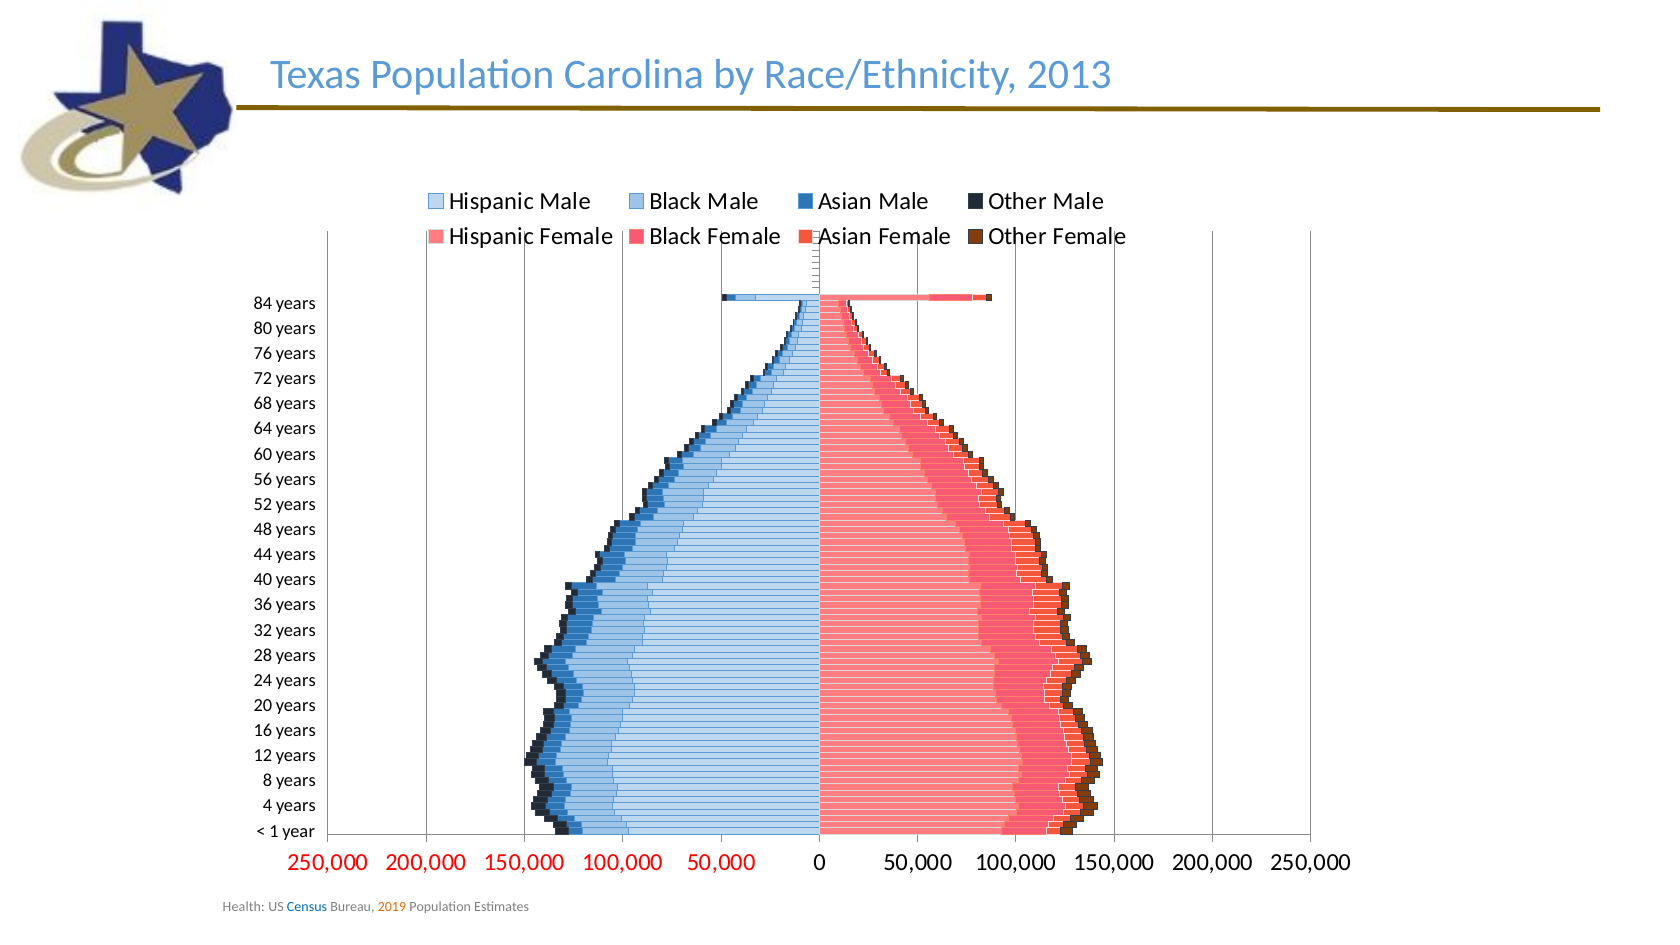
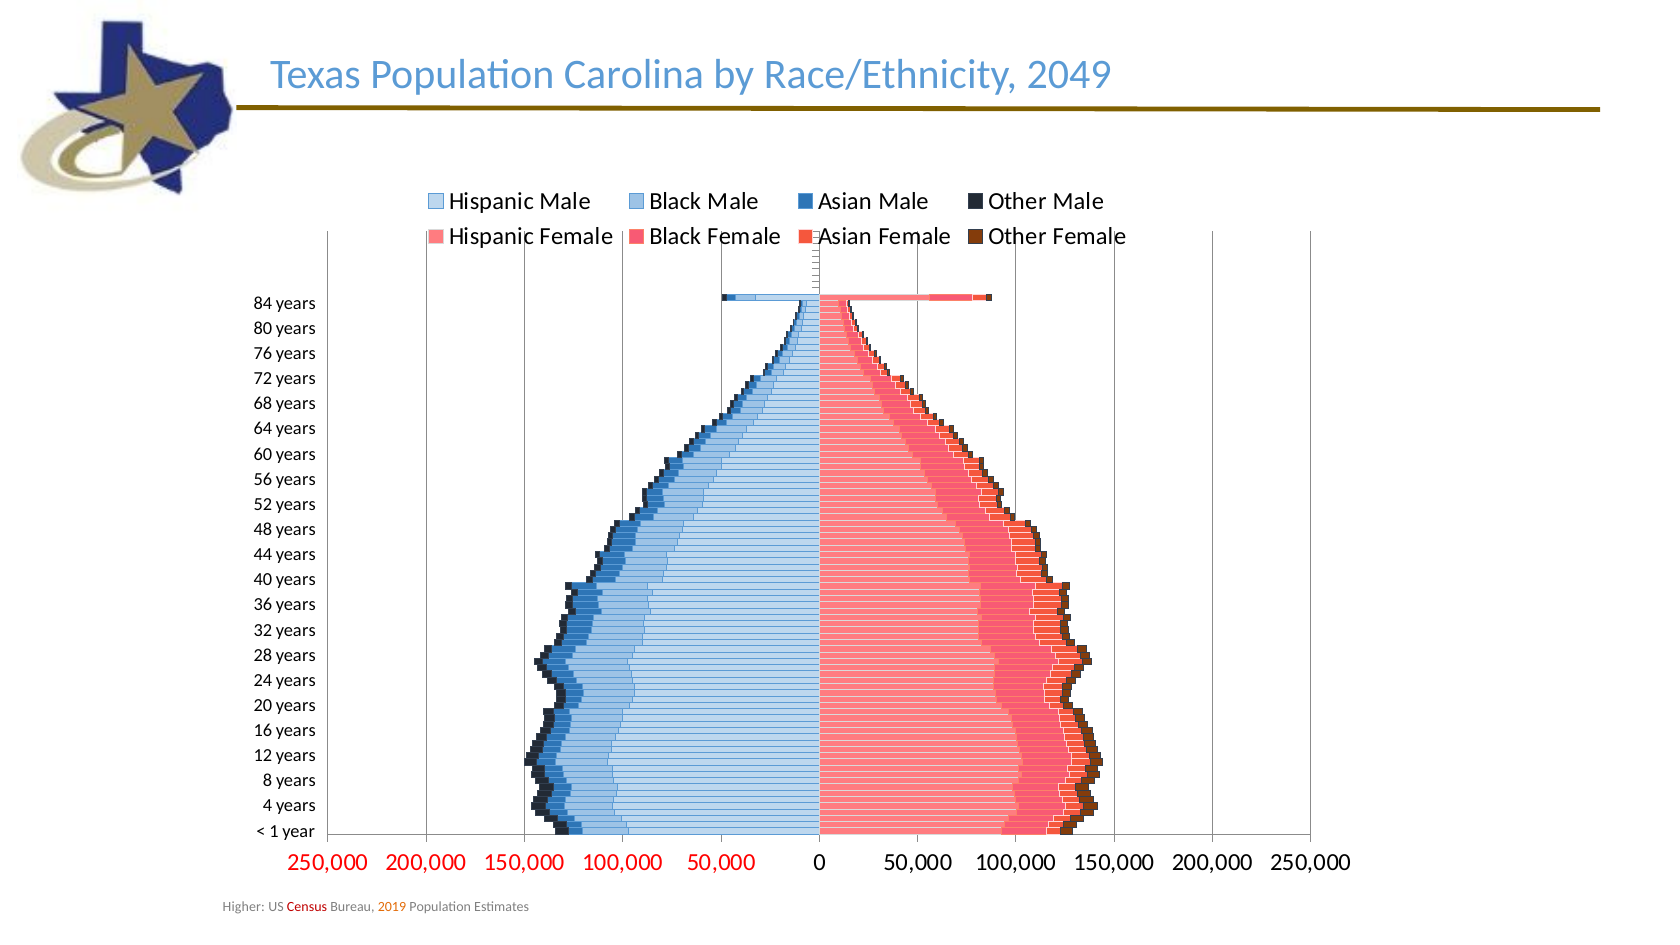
2013: 2013 -> 2049 (1069, 75)
Health: Health -> Higher (244, 907)
Census colour: blue -> red (307, 907)
